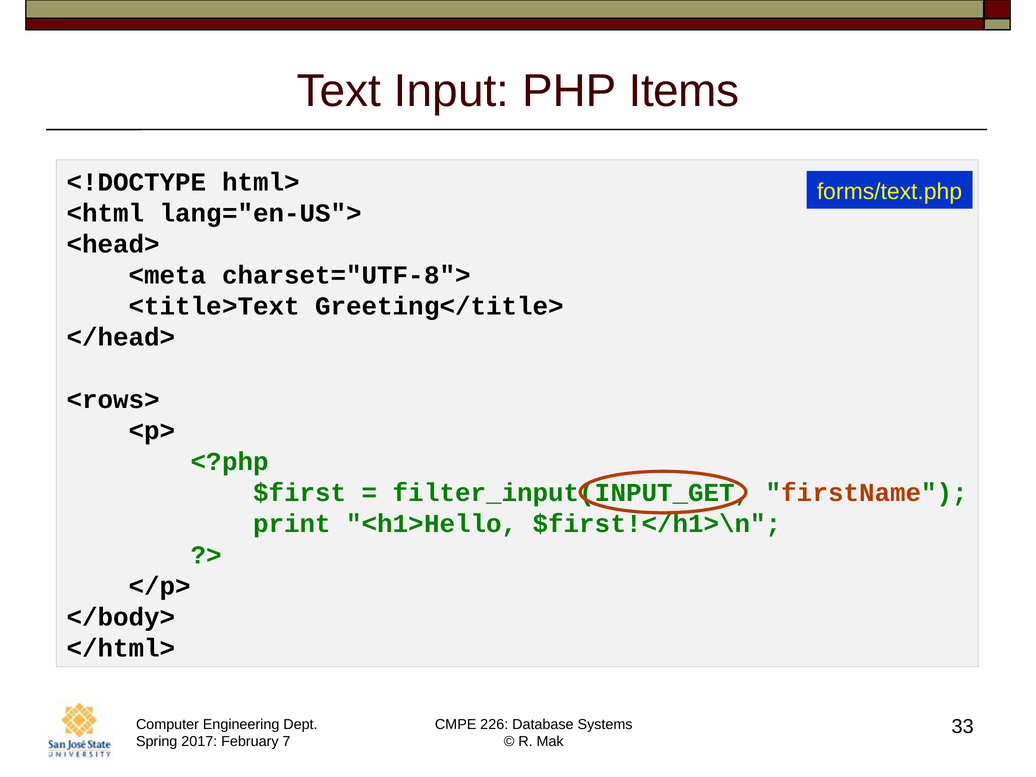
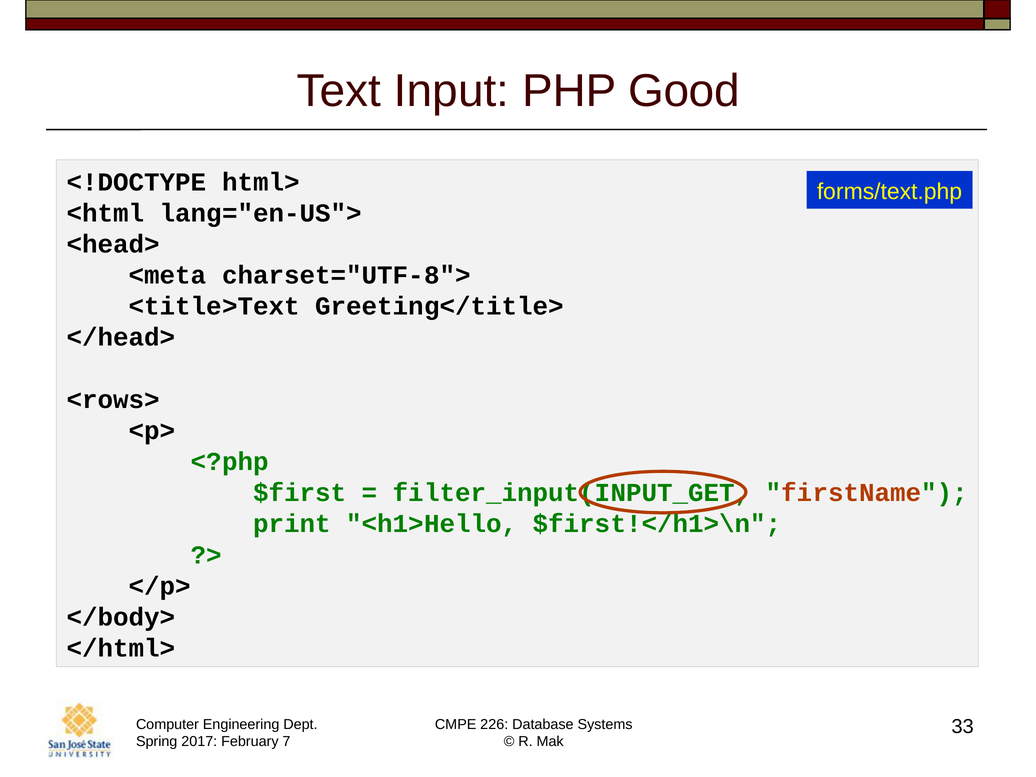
Items: Items -> Good (684, 91)
